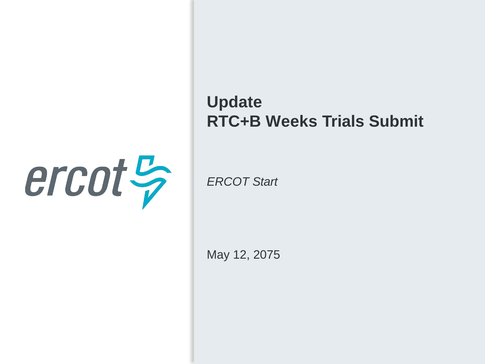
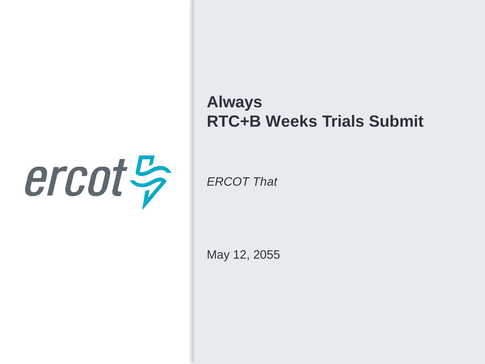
Update: Update -> Always (235, 102)
Start: Start -> That (265, 182)
2075: 2075 -> 2055 (267, 255)
